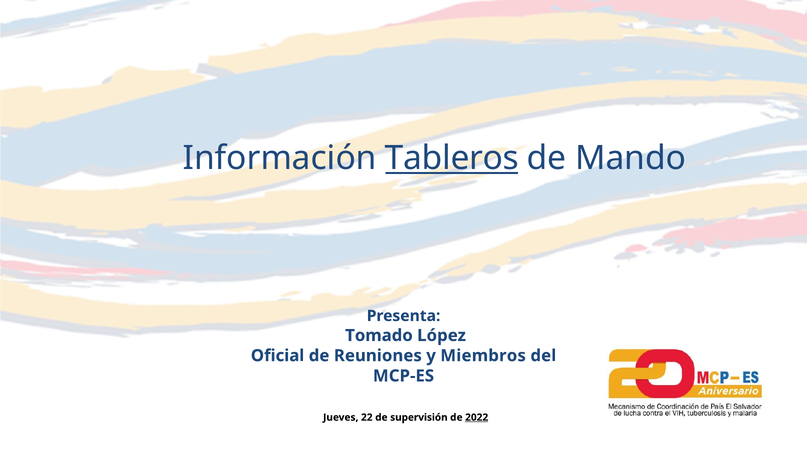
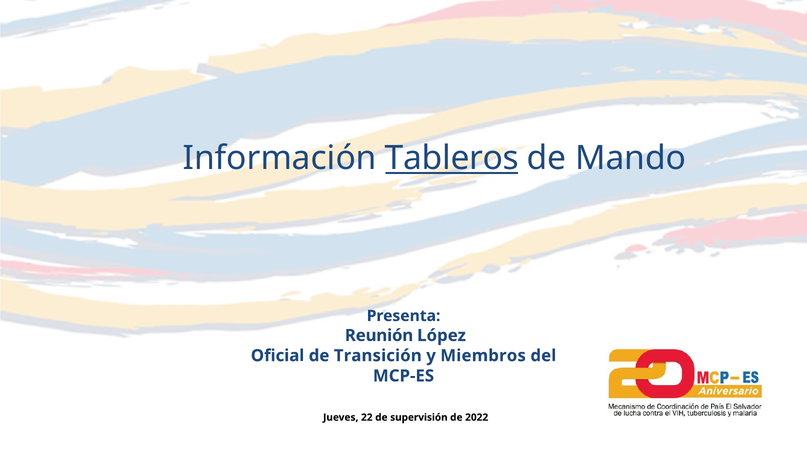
Tomado: Tomado -> Reunión (379, 335)
Reuniones: Reuniones -> Transición (378, 356)
2022 underline: present -> none (477, 417)
